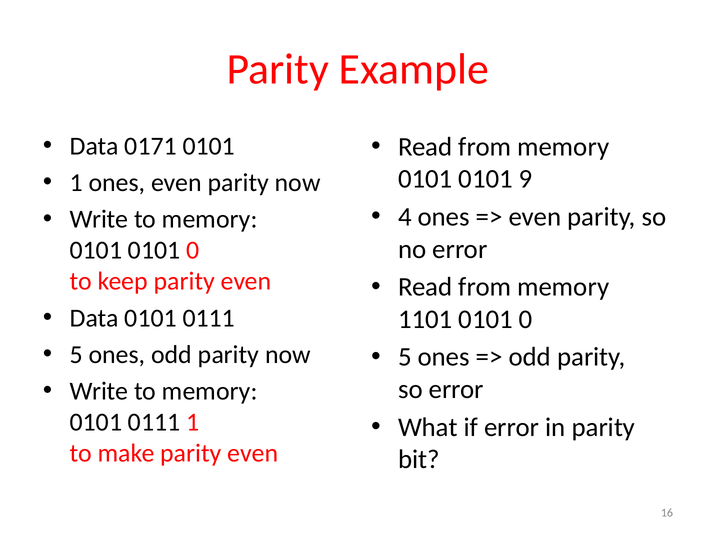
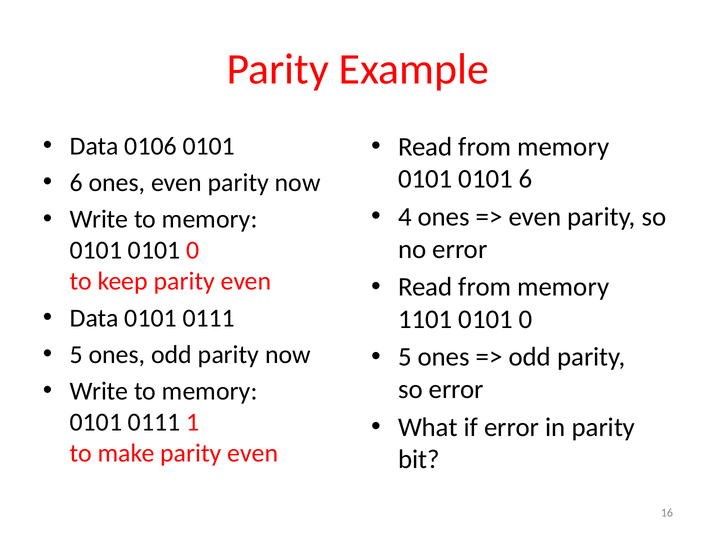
0171: 0171 -> 0106 (151, 146)
0101 9: 9 -> 6 (526, 179)
1: 1 -> 6 (76, 183)
